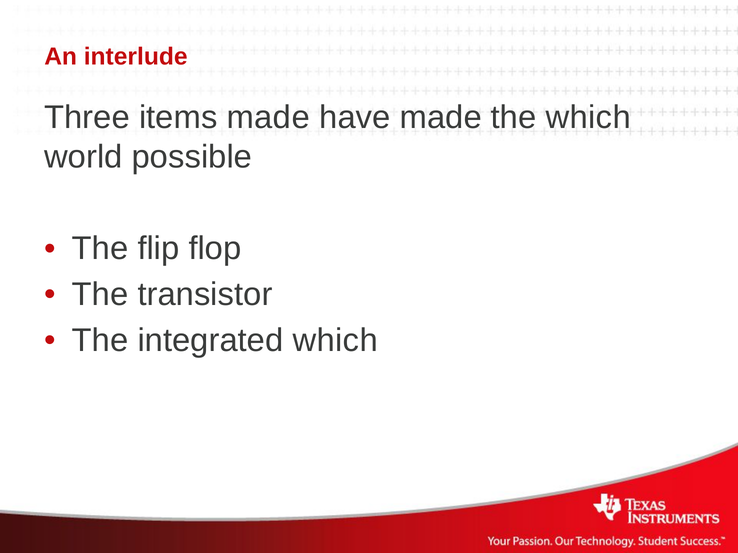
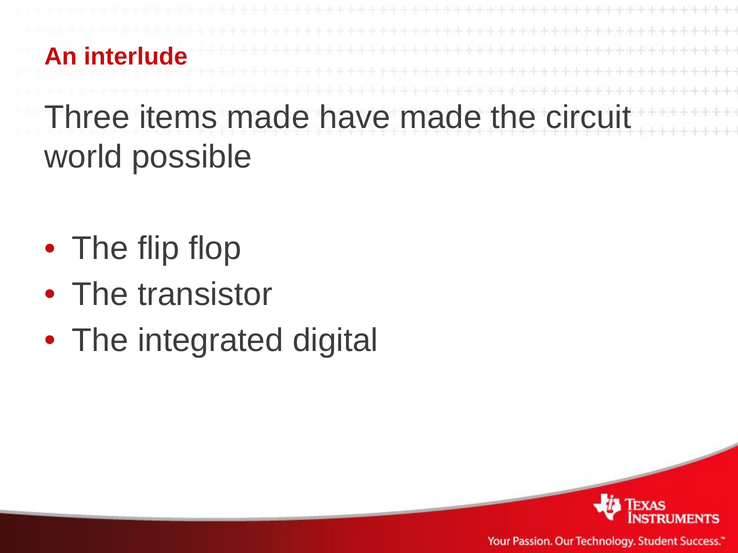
the which: which -> circuit (588, 118)
integrated which: which -> digital (335, 341)
